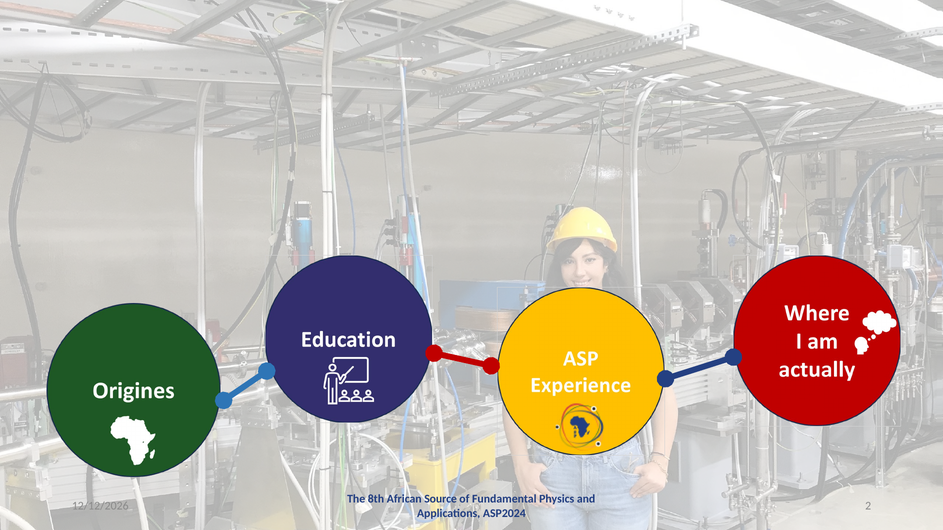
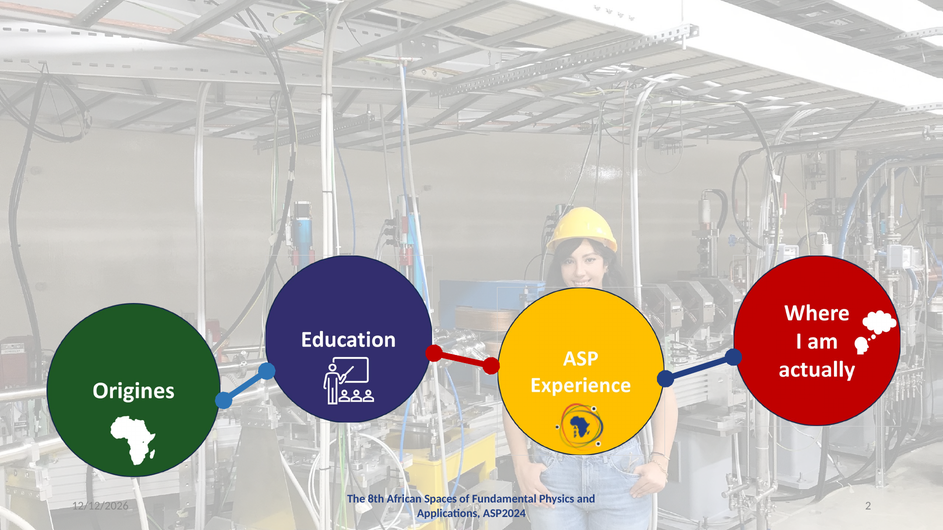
Source: Source -> Spaces (441, 499)
